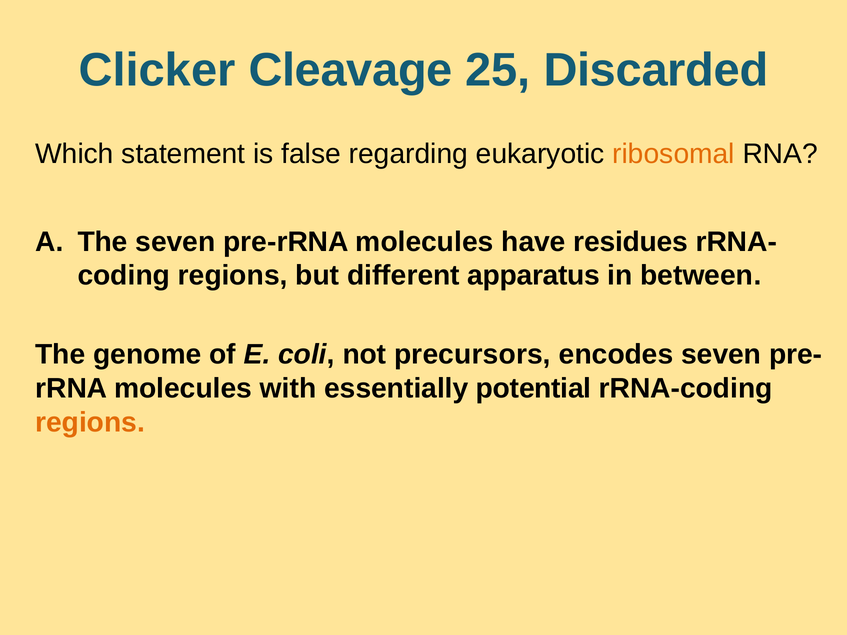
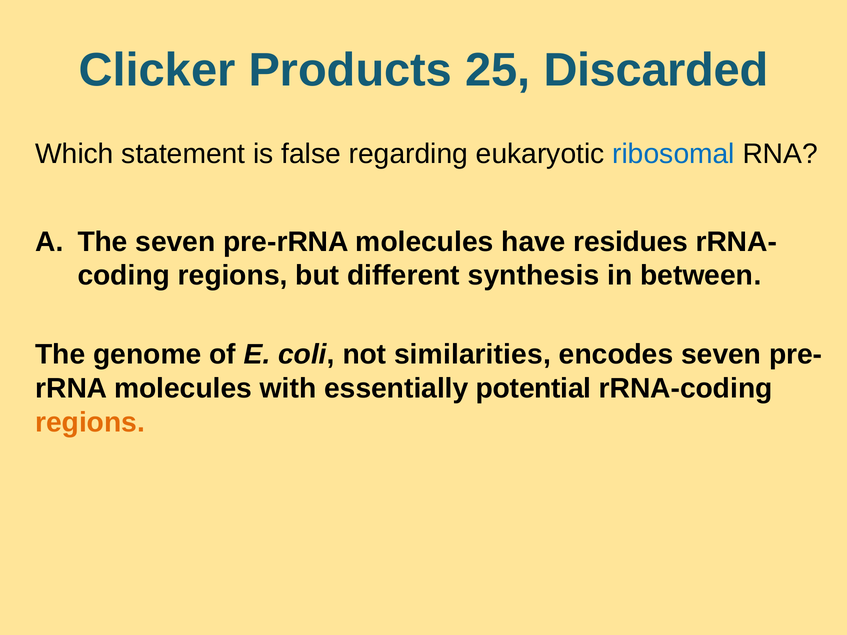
Cleavage: Cleavage -> Products (350, 70)
ribosomal colour: orange -> blue (674, 154)
apparatus: apparatus -> synthesis (533, 276)
precursors: precursors -> similarities (472, 355)
